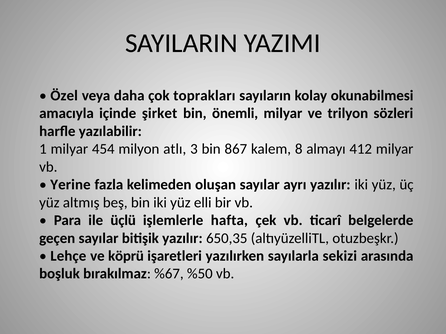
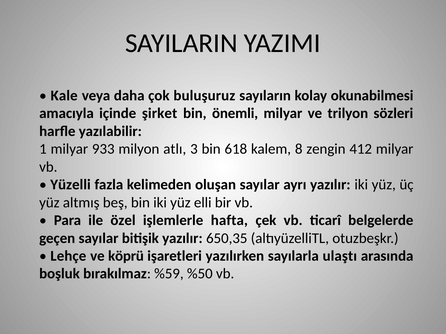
Özel: Özel -> Kale (64, 96)
toprakları: toprakları -> buluşuruz (204, 96)
454: 454 -> 933 (103, 149)
867: 867 -> 618 (236, 149)
almayı: almayı -> zengin (326, 149)
Yerine: Yerine -> Yüzelli (71, 185)
üçlü: üçlü -> özel (123, 221)
sekizi: sekizi -> ulaştı (340, 256)
%67: %67 -> %59 (169, 274)
